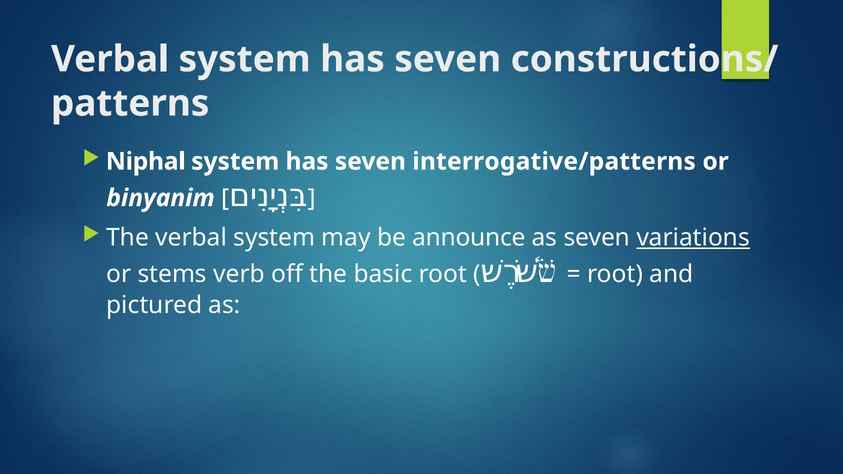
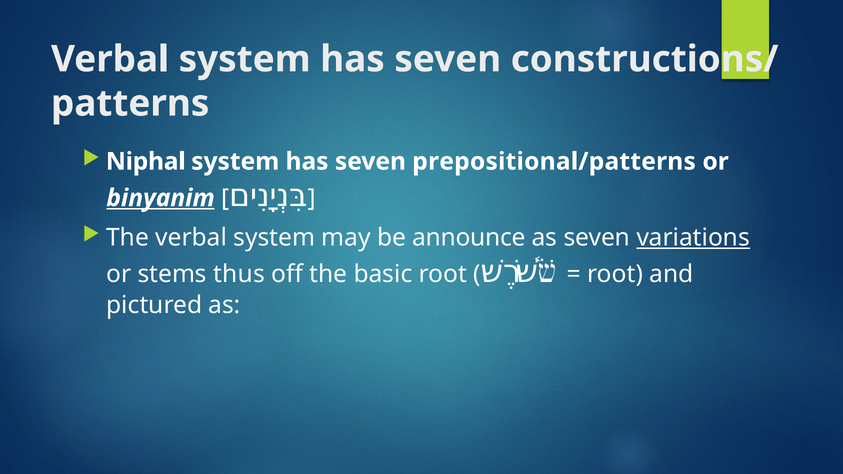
interrogative/patterns: interrogative/patterns -> prepositional/patterns (554, 162)
binyanim underline: none -> present (161, 198)
verb: verb -> thus (239, 274)
